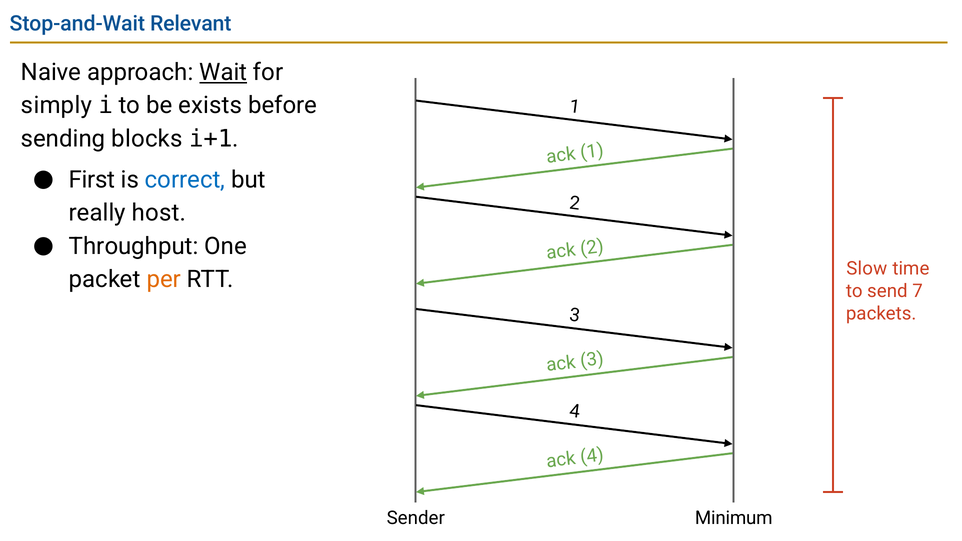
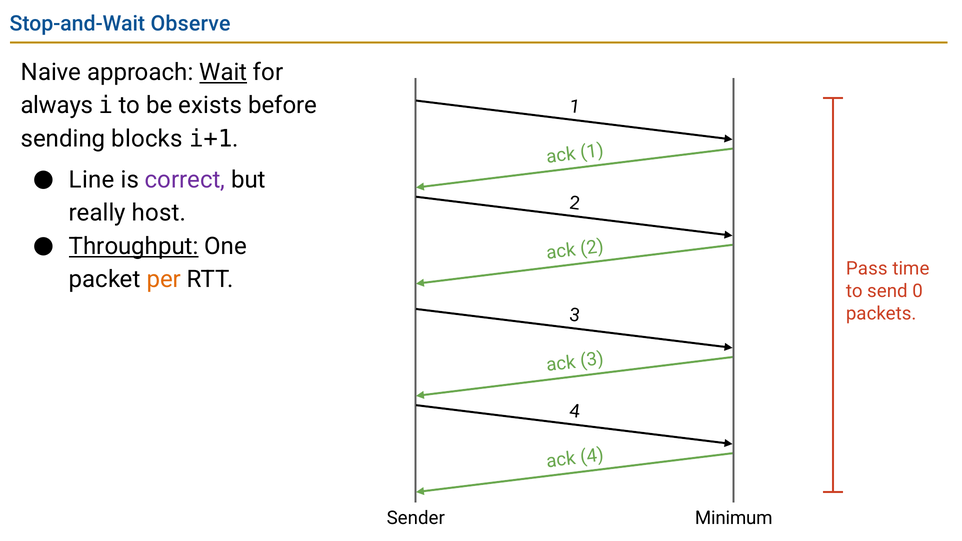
Relevant: Relevant -> Observe (191, 24)
simply: simply -> always (57, 106)
First: First -> Line (92, 180)
correct colour: blue -> purple (185, 180)
Throughput underline: none -> present (134, 246)
Slow: Slow -> Pass (867, 269)
7: 7 -> 0 (918, 291)
